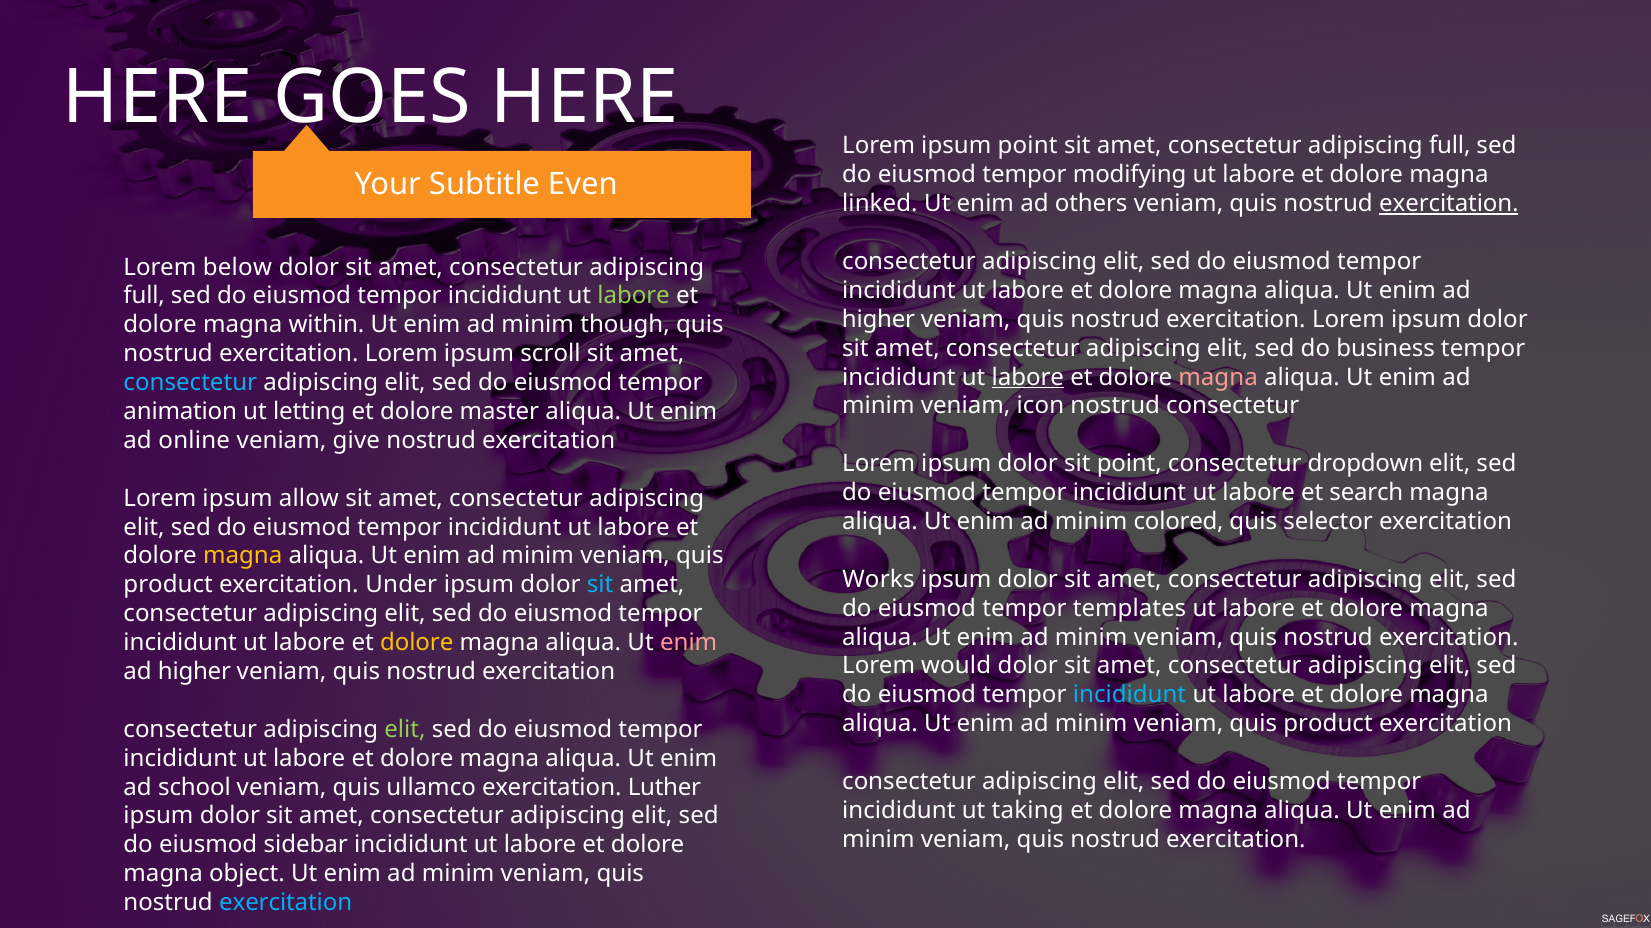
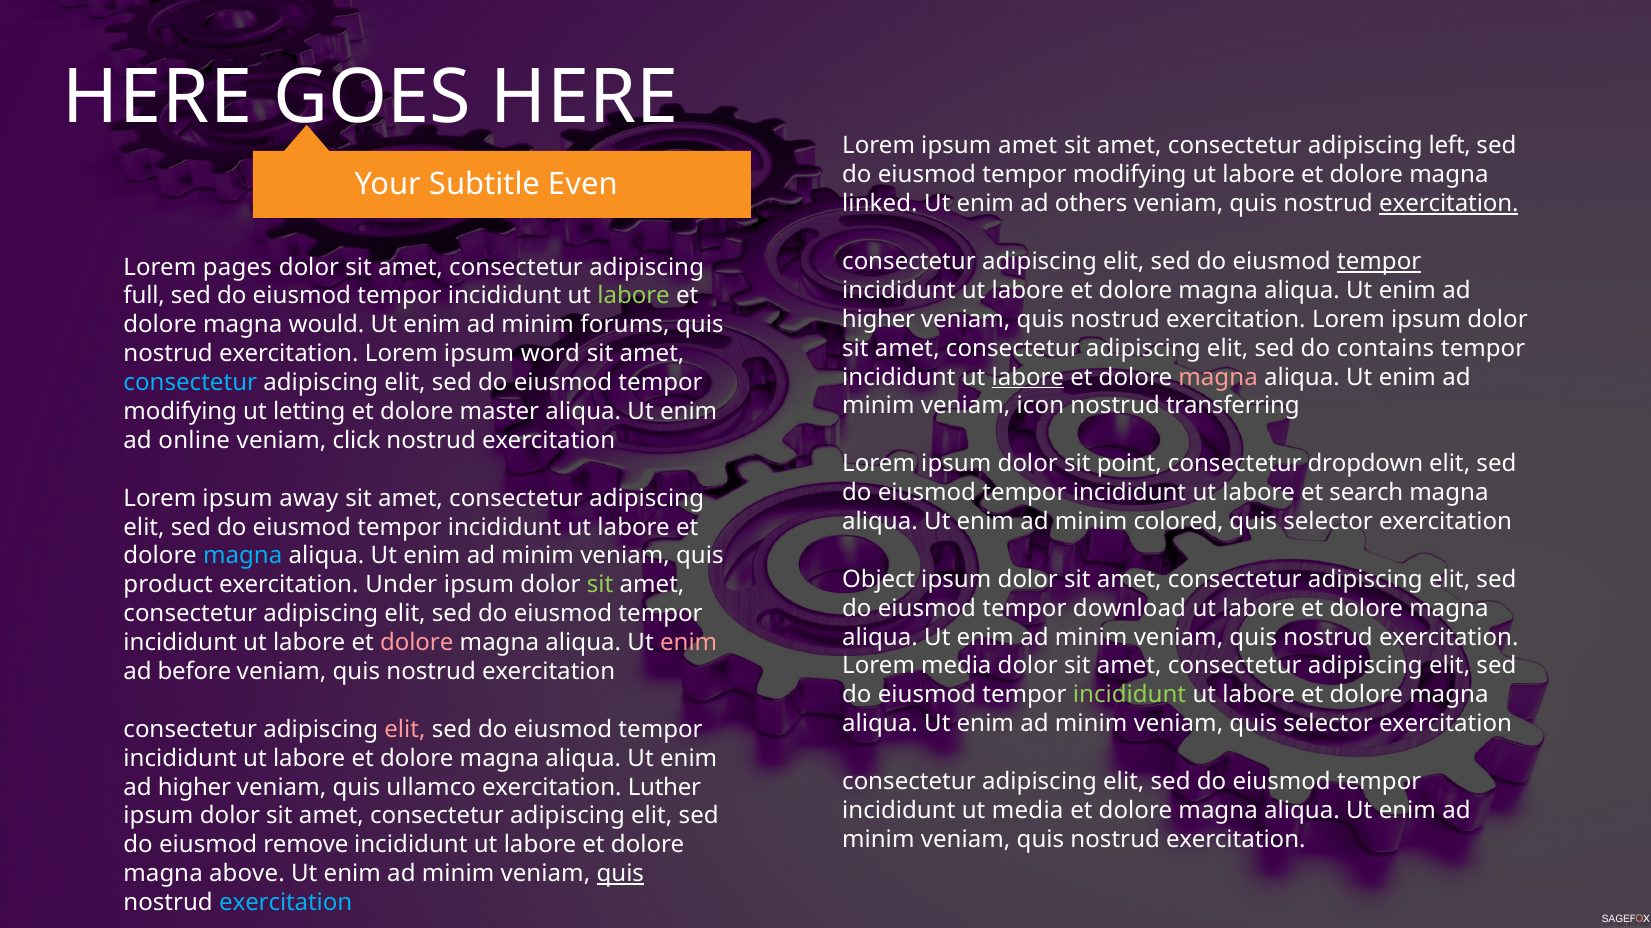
ipsum point: point -> amet (1028, 146)
full: full -> left (1450, 146)
tempor underline: none -> present (1379, 262)
below: below -> pages (237, 267)
within: within -> would (327, 325)
though: though -> forums (625, 325)
business: business -> contains (1385, 349)
scroll: scroll -> word (550, 354)
nostrud consectetur: consectetur -> transferring (1233, 406)
animation: animation -> modifying (180, 412)
give: give -> click (356, 441)
allow: allow -> away (309, 499)
magna colour: yellow -> light blue (243, 556)
Works: Works -> Object (879, 580)
sit colour: light blue -> light green (600, 585)
templates: templates -> download (1129, 609)
dolore colour: yellow -> pink (417, 643)
Lorem would: would -> media (956, 667)
higher: higher -> before (194, 672)
incididunt colour: light blue -> light green (1130, 695)
product: product -> selector (1328, 724)
elit colour: light green -> pink (405, 730)
school: school -> higher (194, 788)
ut taking: taking -> media (1028, 811)
sidebar: sidebar -> remove (306, 845)
object: object -> above (247, 874)
quis underline: none -> present (620, 874)
